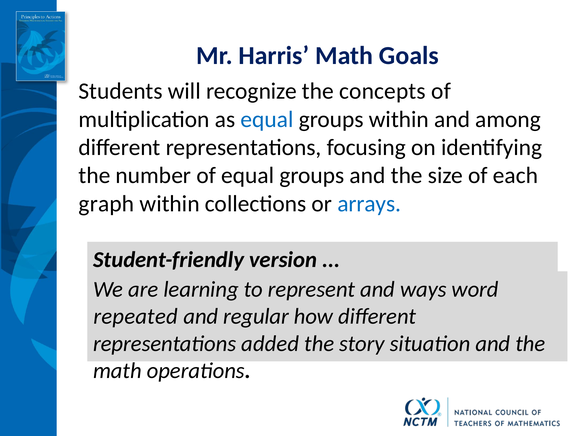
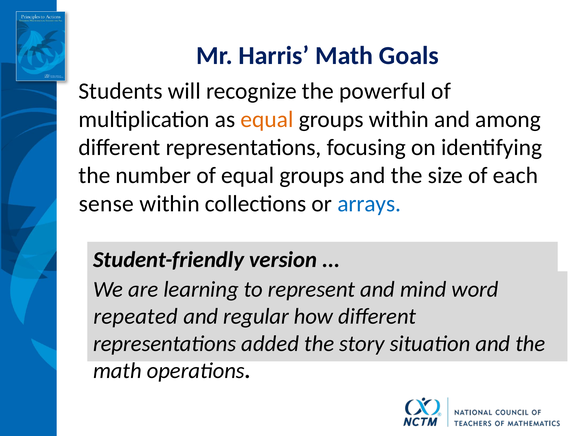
concepts: concepts -> powerful (383, 91)
equal colour: blue -> orange (267, 119)
graph: graph -> sense (106, 204)
ways: ways -> mind (423, 290)
